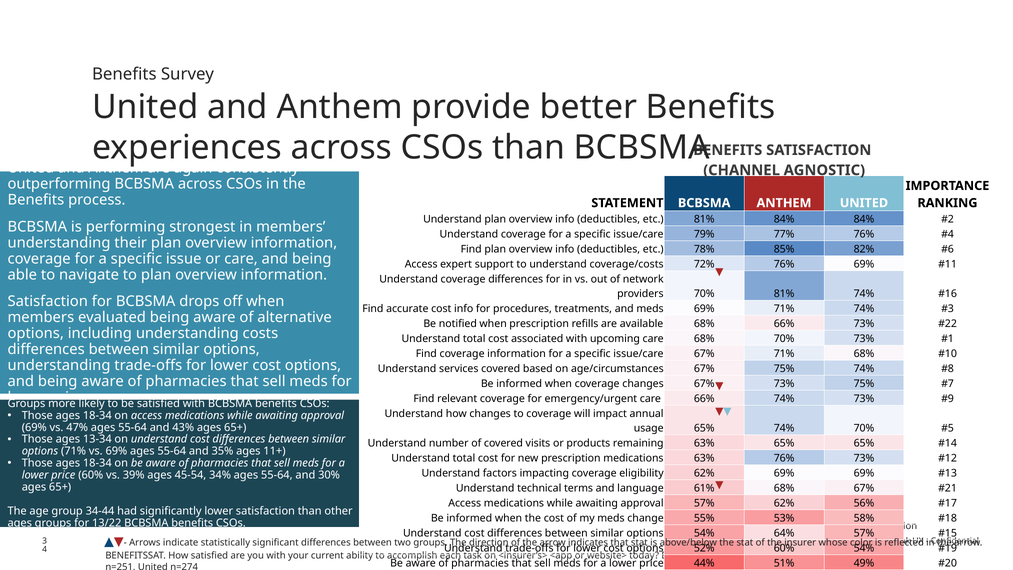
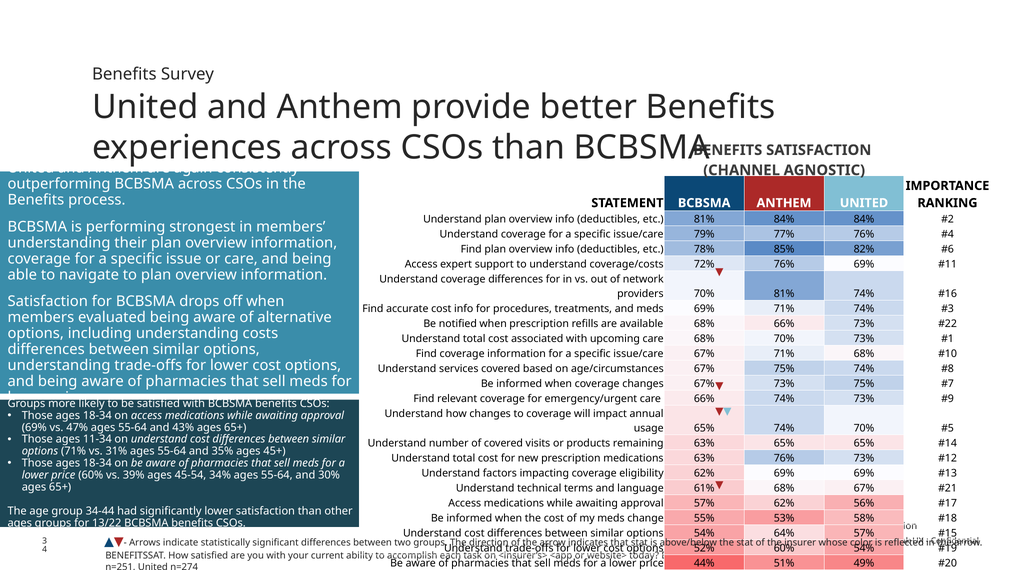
13-34: 13-34 -> 11-34 (97, 439)
vs 69%: 69% -> 31% (116, 451)
11+: 11+ -> 45+ (274, 451)
